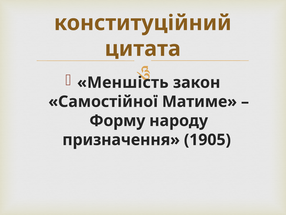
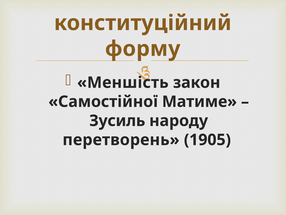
цитата: цитата -> форму (143, 49)
Форму: Форму -> Зусиль (117, 120)
призначення: призначення -> перетворень (121, 140)
